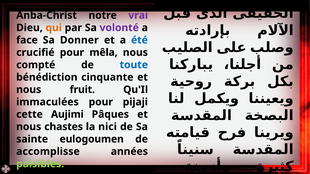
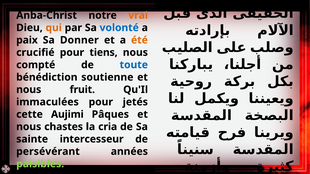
vrai colour: purple -> orange (138, 15)
volonté colour: purple -> blue (119, 28)
face: face -> paix (27, 40)
été colour: blue -> orange (139, 40)
mêla: mêla -> tiens (104, 53)
cinquante: cinquante -> soutienne (107, 77)
pijaji: pijaji -> jetés (135, 102)
nici: nici -> cria (108, 127)
eulogoumen: eulogoumen -> intercesseur (92, 139)
accomplisse: accomplisse -> persévérant (48, 152)
